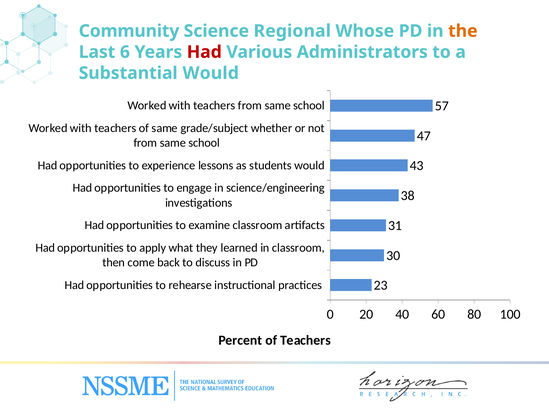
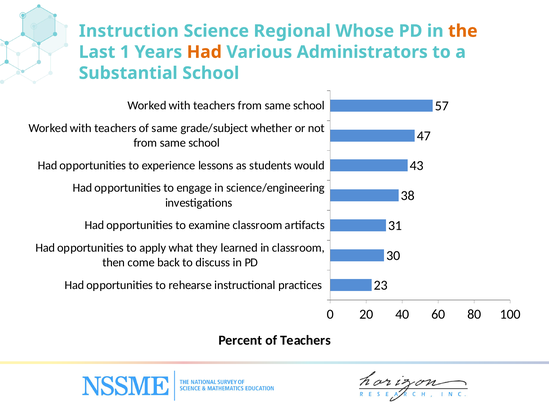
Community: Community -> Instruction (129, 31)
6: 6 -> 1 (125, 52)
Had colour: red -> orange (204, 52)
Substantial Would: Would -> School (211, 73)
